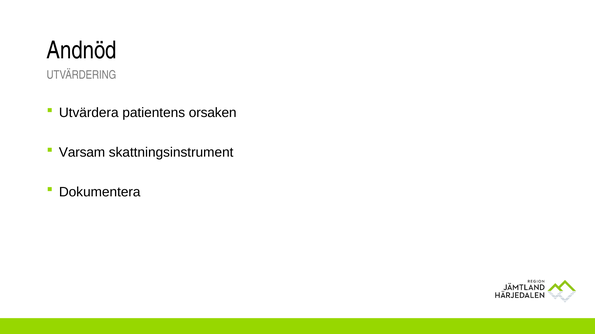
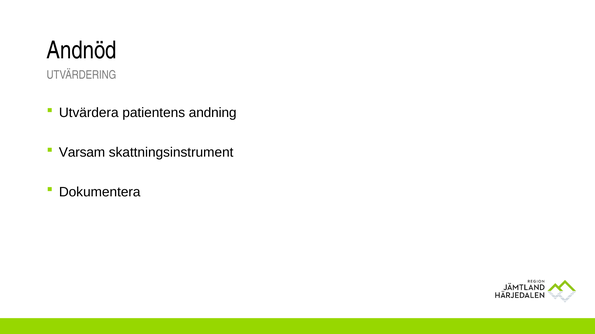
orsaken: orsaken -> andning (213, 113)
